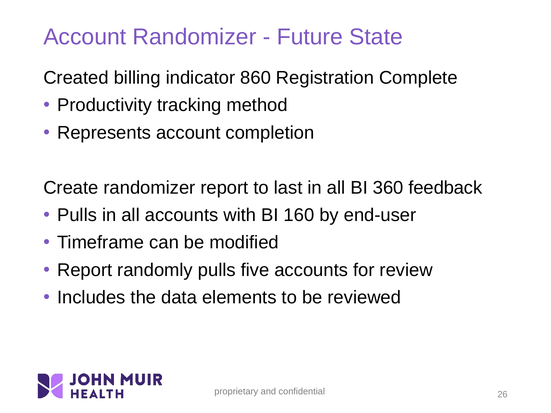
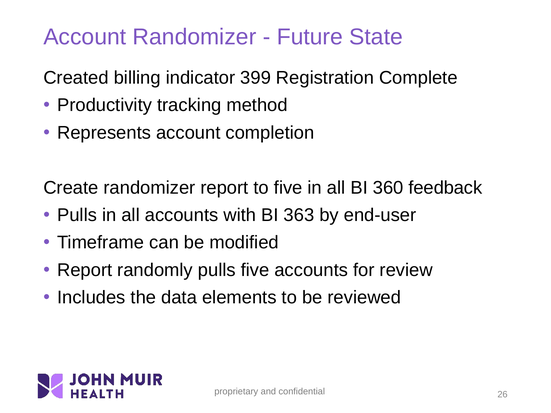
860: 860 -> 399 (256, 78)
to last: last -> five (288, 188)
160: 160 -> 363 (299, 215)
